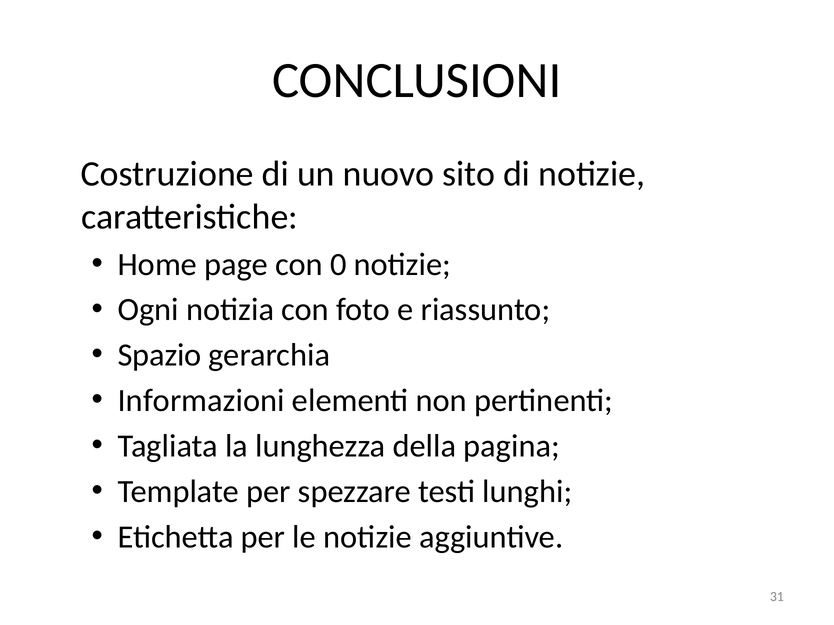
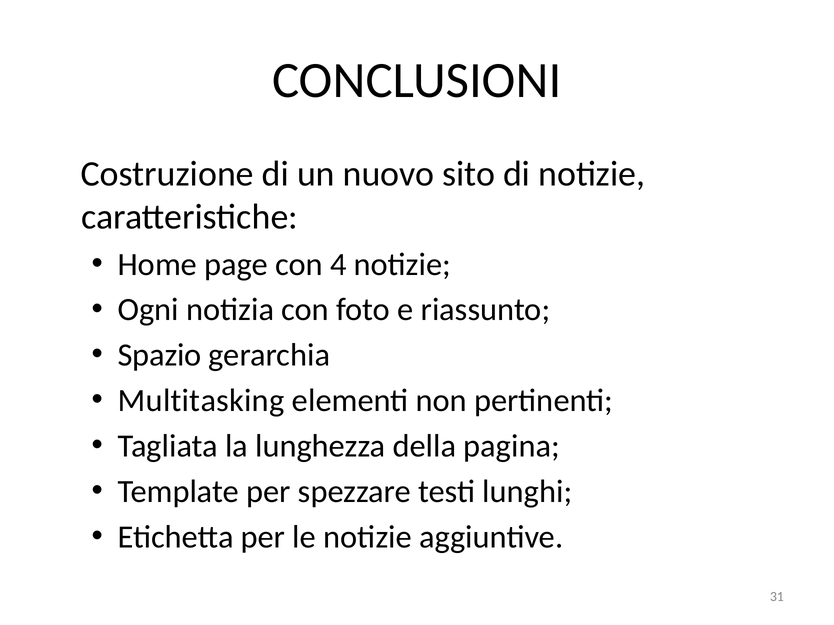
0: 0 -> 4 (338, 265)
Informazioni: Informazioni -> Multitasking (201, 401)
